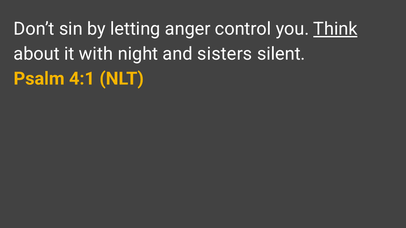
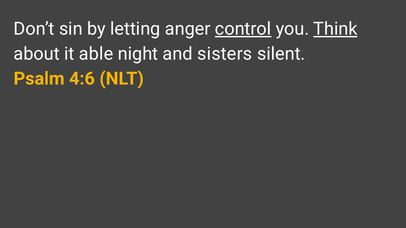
control underline: none -> present (243, 29)
with: with -> able (96, 54)
4:1: 4:1 -> 4:6 (82, 79)
